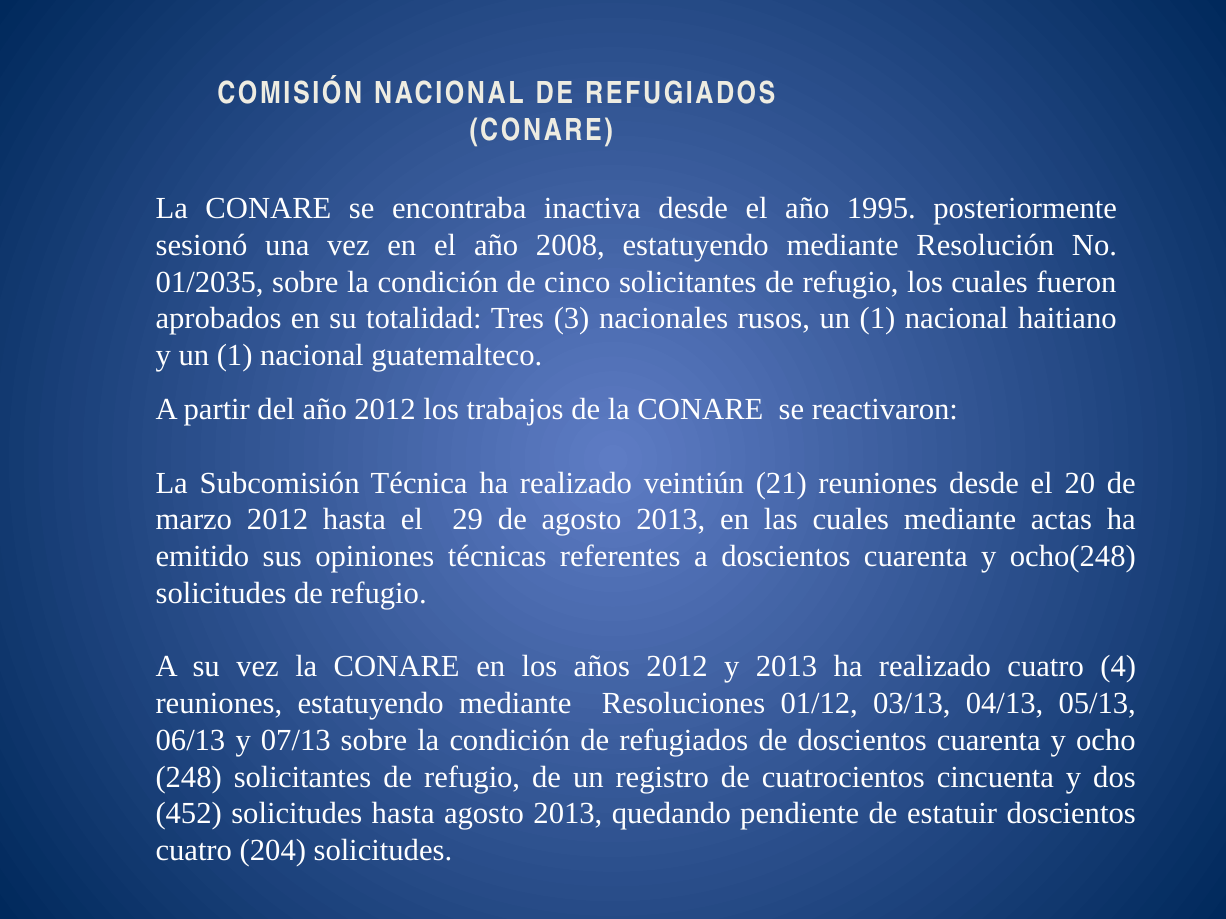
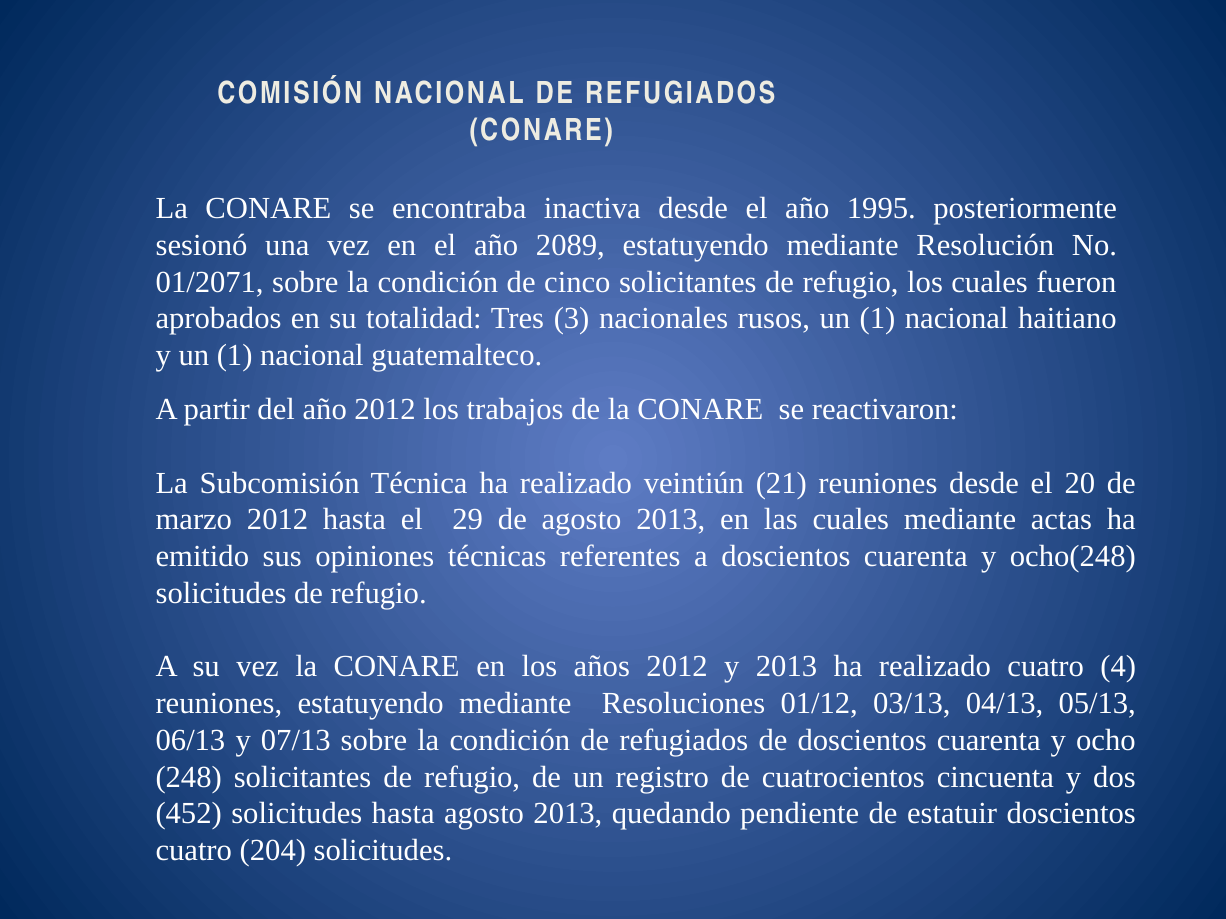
2008: 2008 -> 2089 (570, 245)
01/2035: 01/2035 -> 01/2071 (210, 282)
